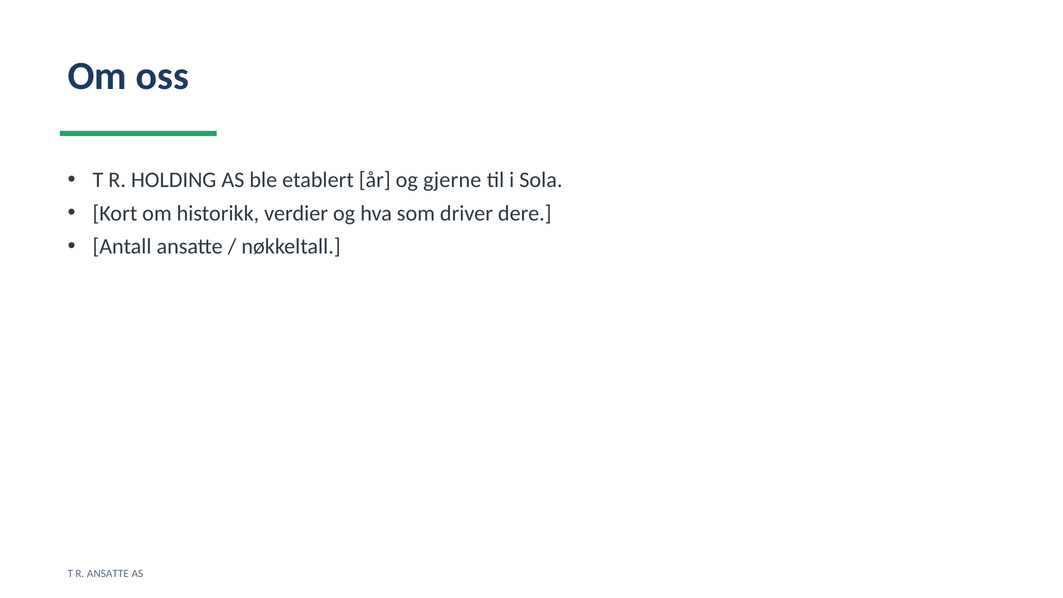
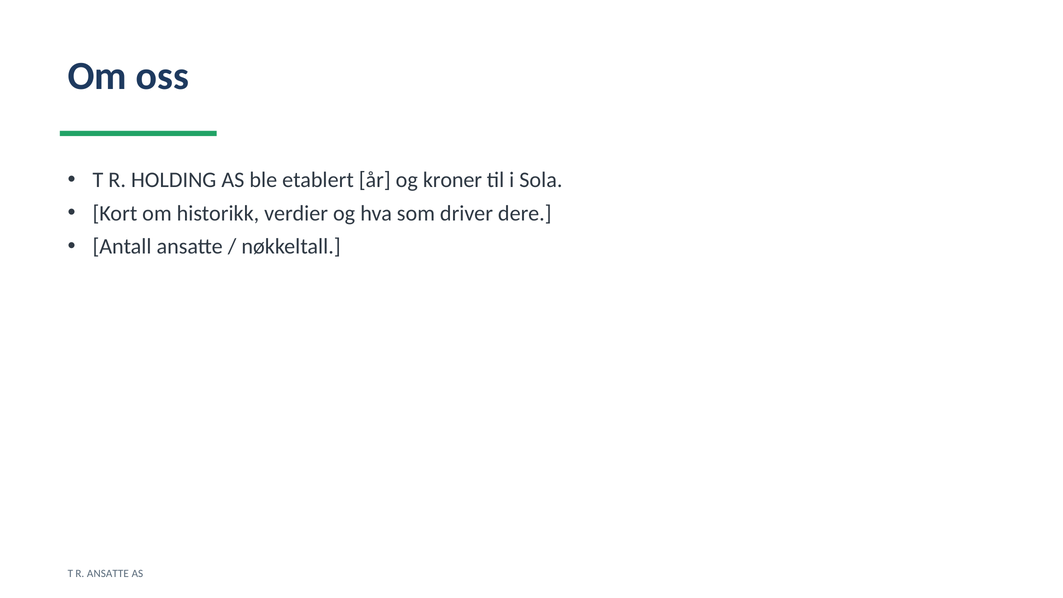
gjerne: gjerne -> kroner (452, 180)
